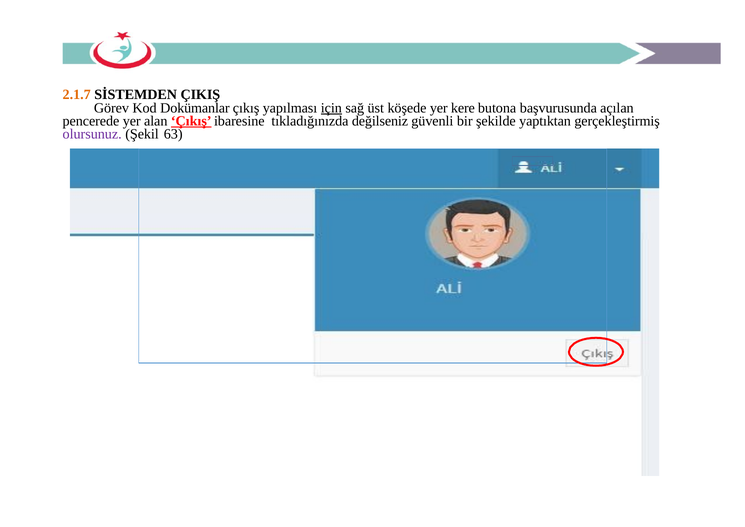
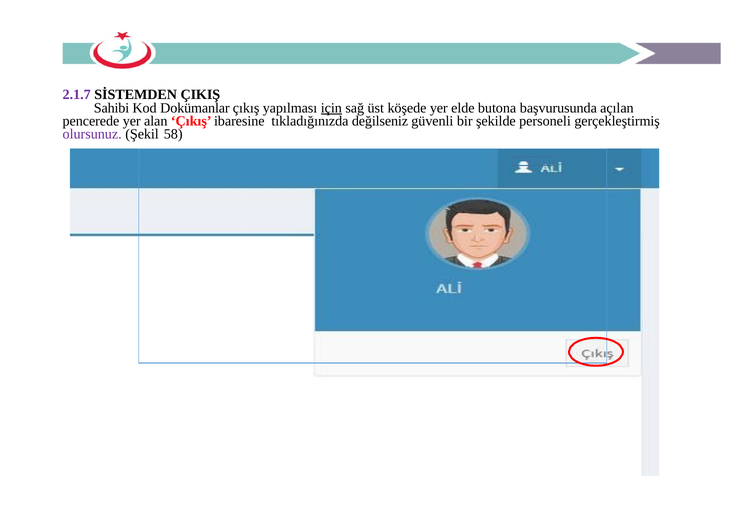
2.1.7 colour: orange -> purple (77, 94)
Görev: Görev -> Sahibi (112, 108)
kere: kere -> elde (463, 108)
Çıkış underline: present -> none (191, 121)
yaptıktan: yaptıktan -> personeli (545, 121)
63: 63 -> 58 (173, 134)
